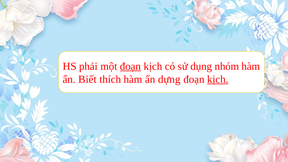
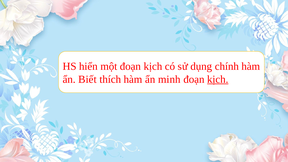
phải: phải -> hiển (88, 66)
đoạn underline: present -> none (130, 66)
nhóm: nhóm -> chính (227, 66)
dựng: dựng -> minh (169, 79)
